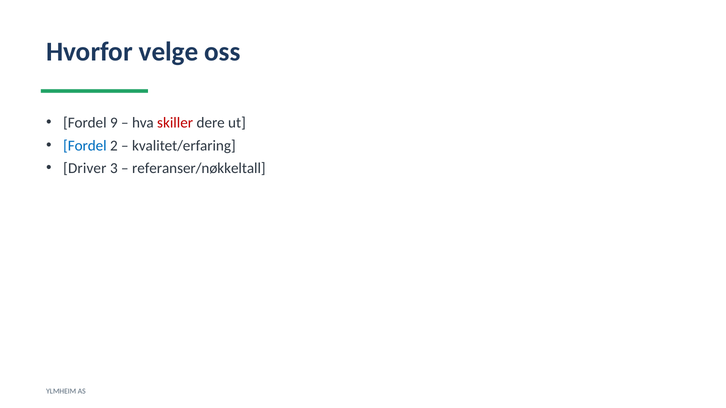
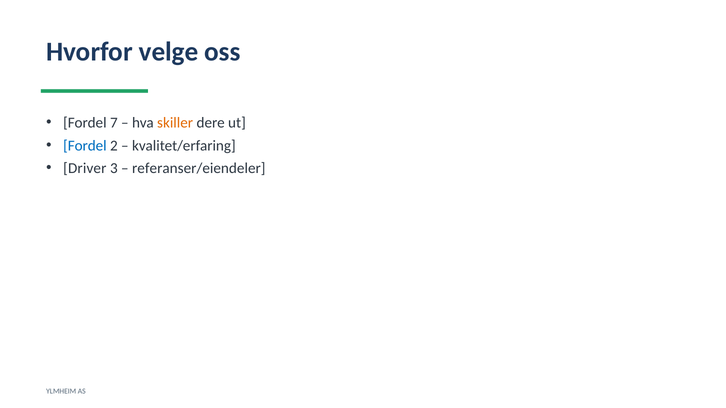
9: 9 -> 7 (114, 123)
skiller colour: red -> orange (175, 123)
referanser/nøkkeltall: referanser/nøkkeltall -> referanser/eiendeler (199, 168)
